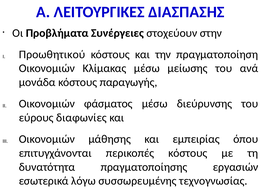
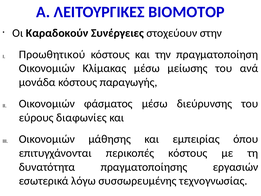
ΔΙΑΣΠΑΣΗΣ: ΔΙΑΣΠΑΣΗΣ -> ΒΙΟΜΟΤΟΡ (186, 12)
Προβλήματα: Προβλήματα -> Καραδοκούν (57, 33)
